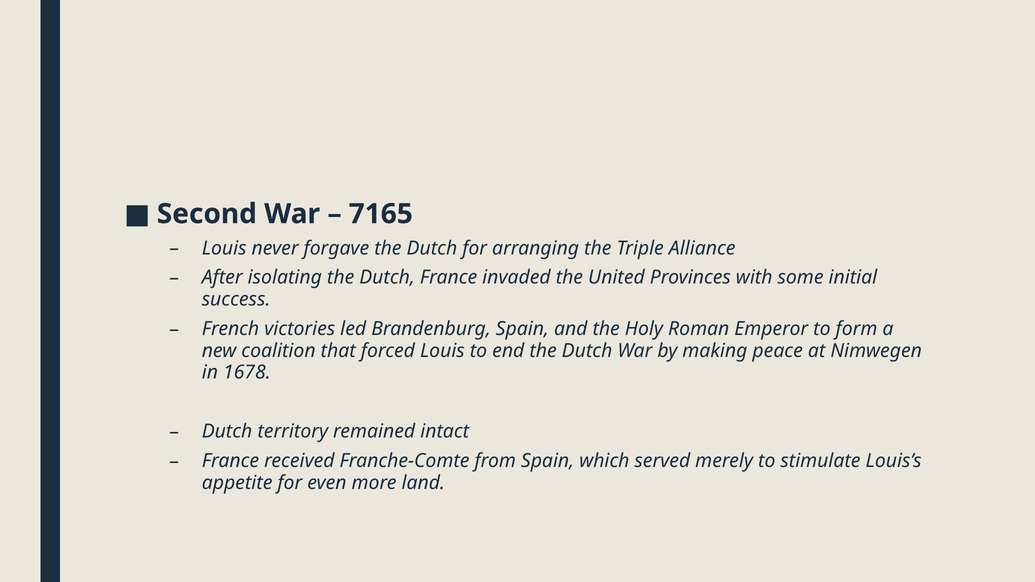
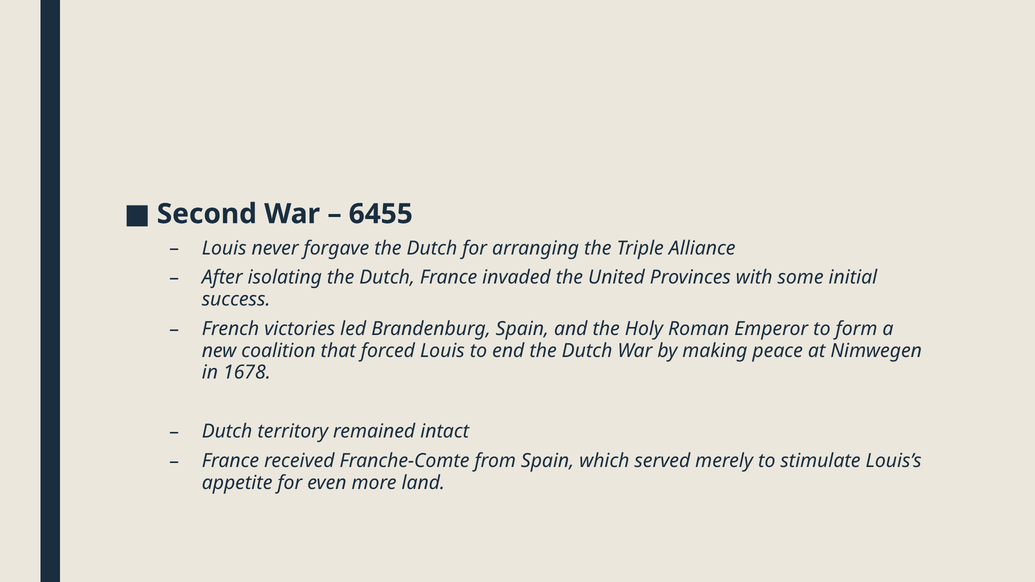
7165: 7165 -> 6455 (381, 214)
